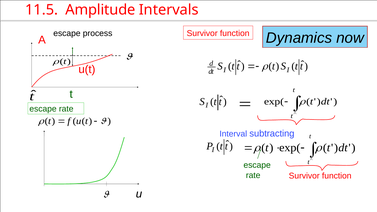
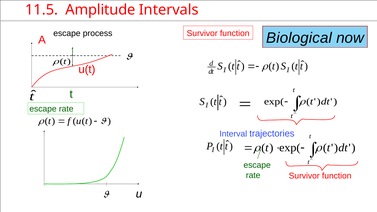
Dynamics: Dynamics -> Biological (299, 38)
subtracting: subtracting -> trajectories (272, 134)
